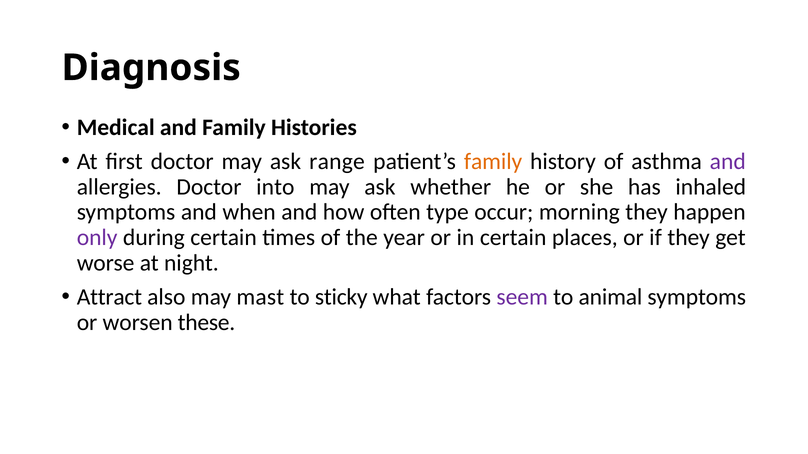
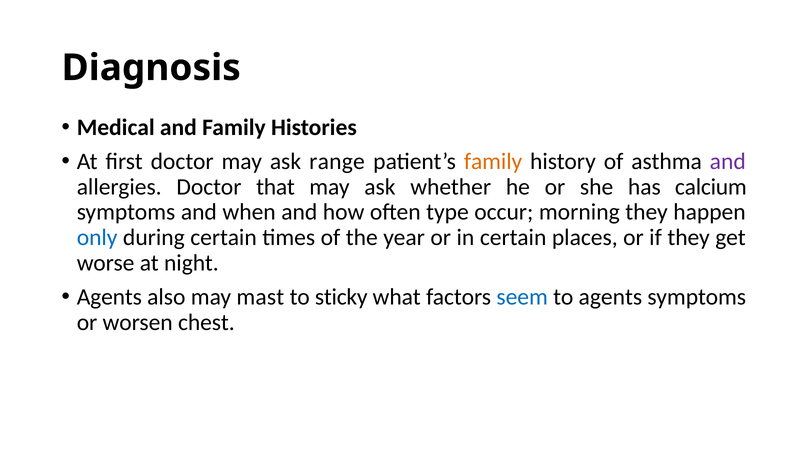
into: into -> that (276, 187)
inhaled: inhaled -> calcium (711, 187)
only colour: purple -> blue (97, 238)
Attract: Attract -> Agents (109, 297)
seem colour: purple -> blue (522, 297)
to animal: animal -> agents (610, 297)
these: these -> chest (206, 323)
